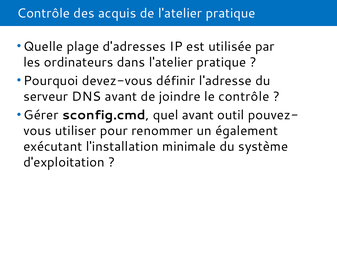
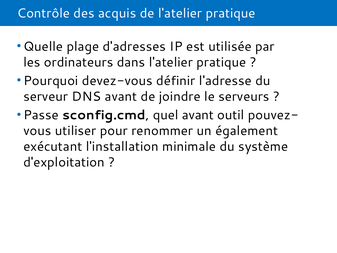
le contrôle: contrôle -> serveurs (244, 96)
Gérer: Gérer -> Passe (41, 115)
